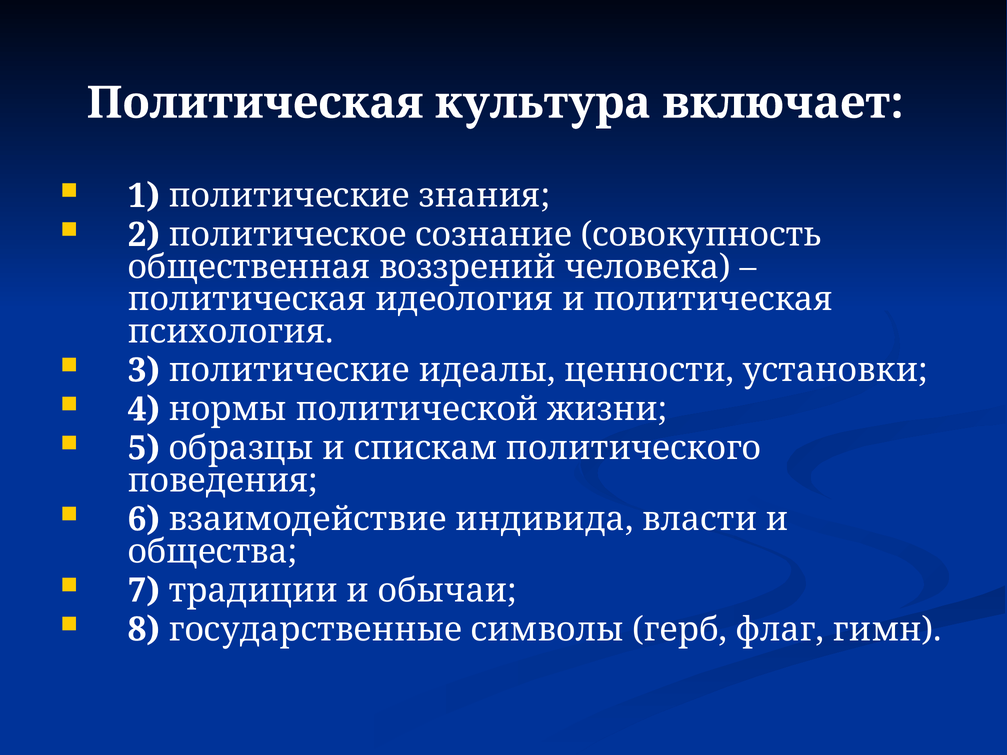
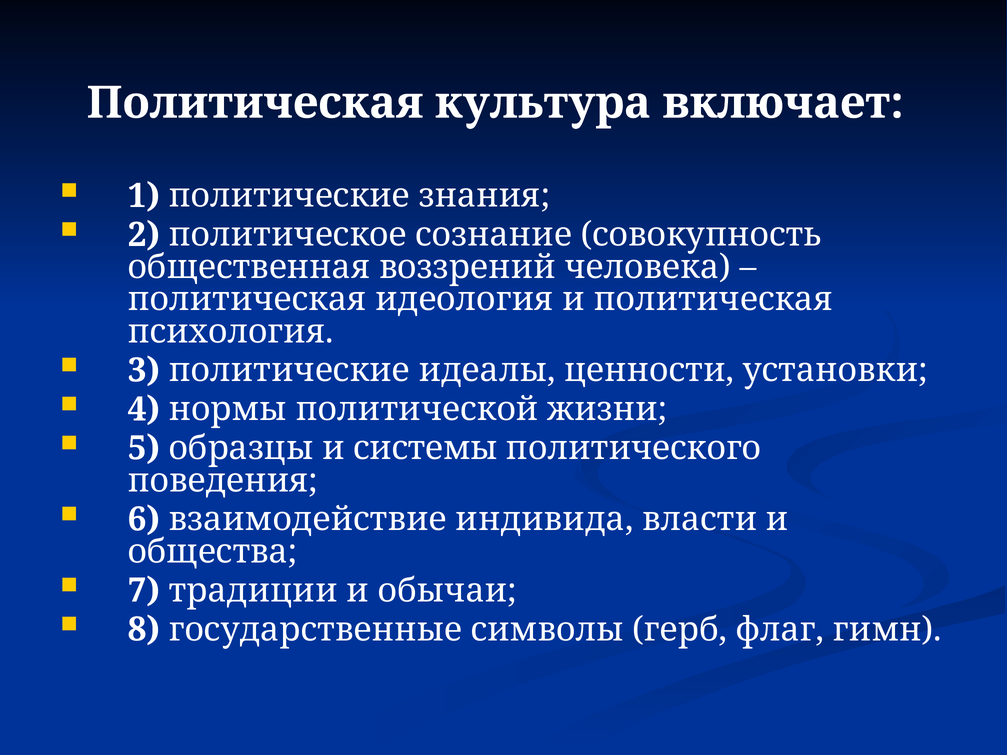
спискам: спискам -> системы (426, 448)
